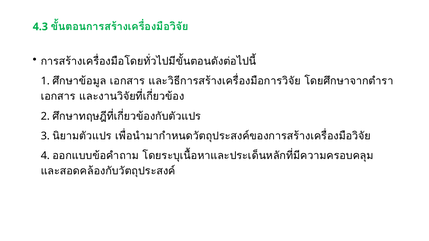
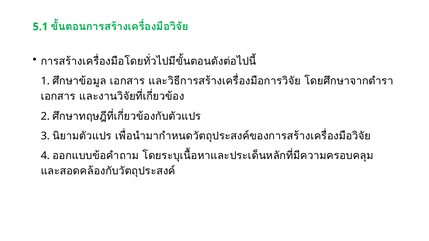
4.3: 4.3 -> 5.1 (40, 27)
